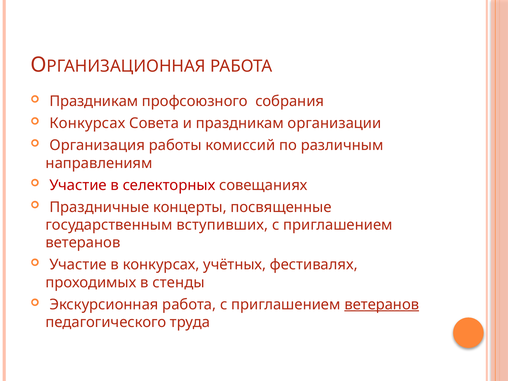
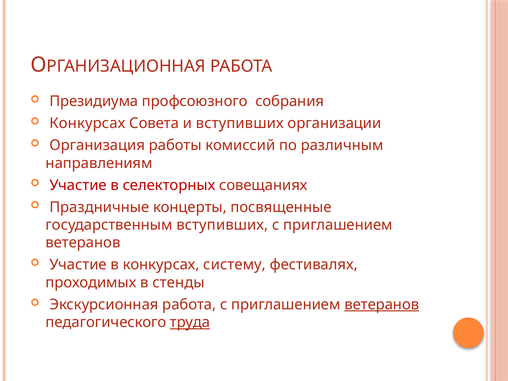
Праздникам: Праздникам -> Президиума (94, 101)
и праздникам: праздникам -> вступивших (240, 123)
учётных: учётных -> систему (235, 265)
труда underline: none -> present (190, 322)
